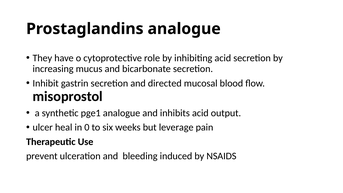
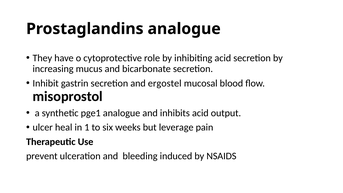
directed: directed -> ergostel (165, 83)
0: 0 -> 1 (87, 127)
